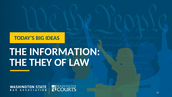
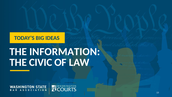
THEY: THEY -> CIVIC (41, 62)
